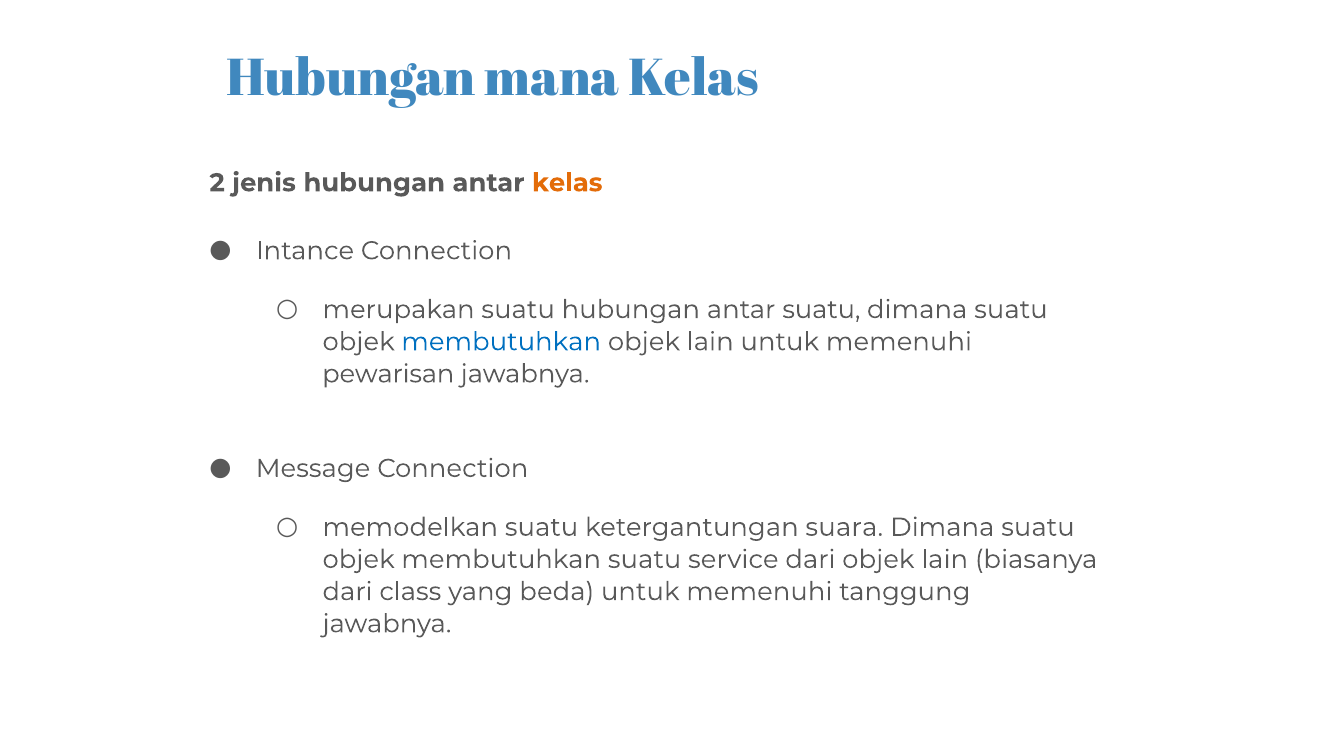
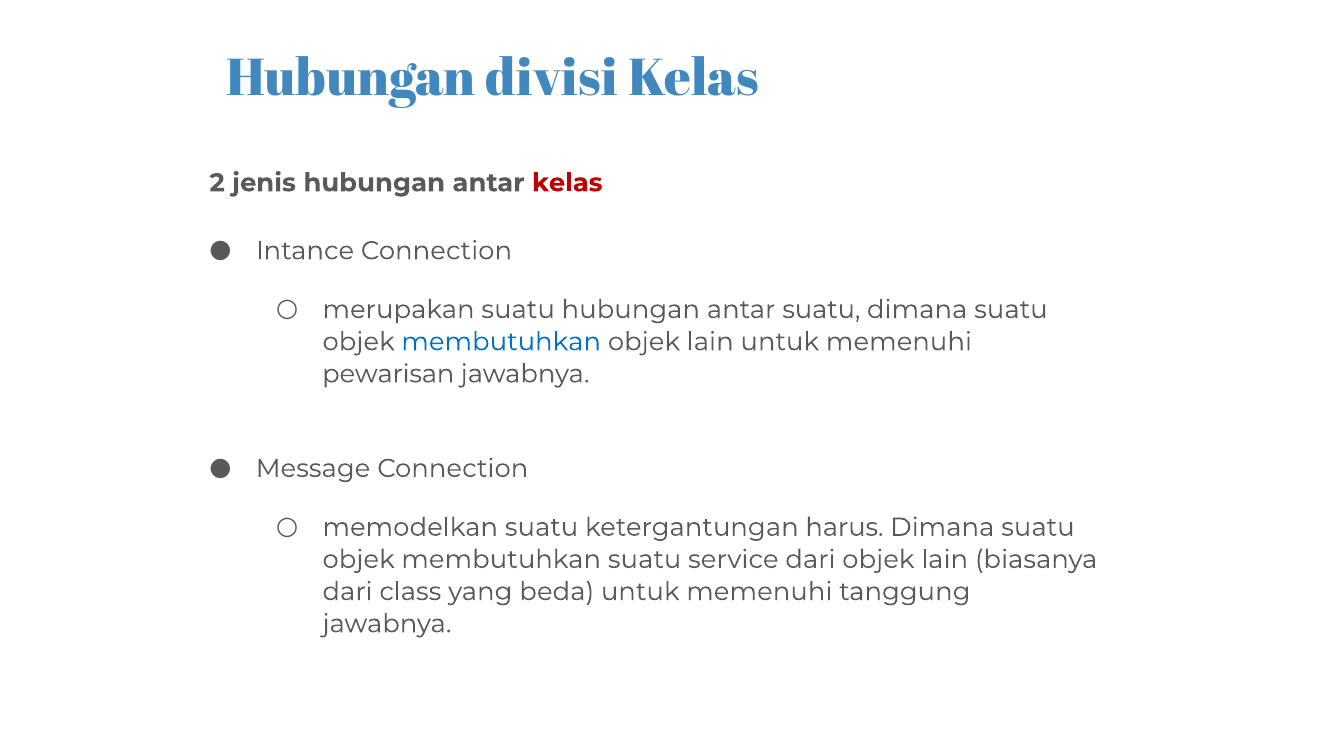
mana: mana -> divisi (552, 78)
kelas colour: orange -> red (567, 183)
suara: suara -> harus (844, 528)
